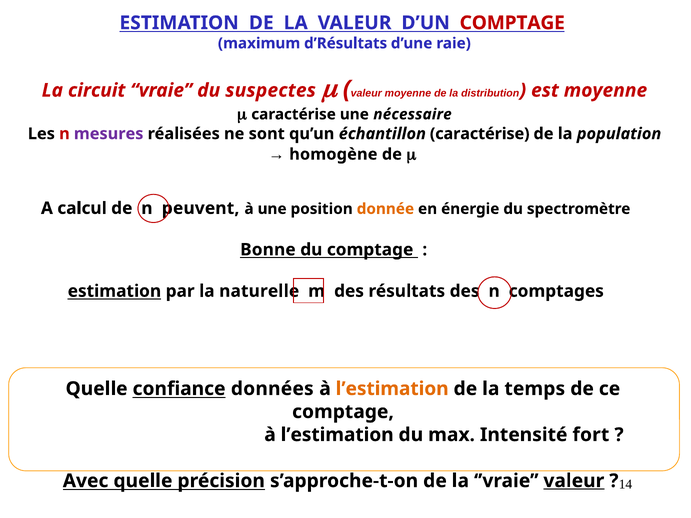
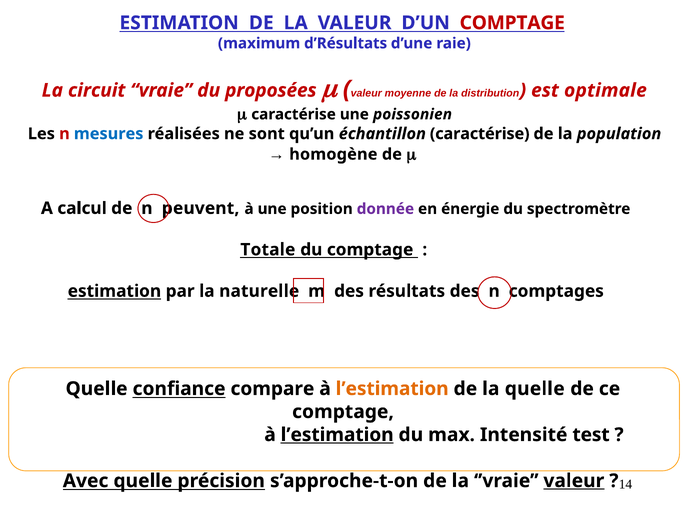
suspectes: suspectes -> proposées (271, 90)
est moyenne: moyenne -> optimale (605, 90)
nécessaire: nécessaire -> poissonien (413, 114)
mesures colour: purple -> blue (109, 134)
donnée colour: orange -> purple (385, 209)
Bonne: Bonne -> Totale (268, 250)
données: données -> compare (272, 389)
la temps: temps -> quelle (535, 389)
l’estimation underline: none -> present (337, 435)
fort: fort -> test (591, 435)
